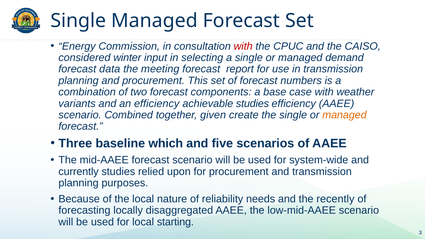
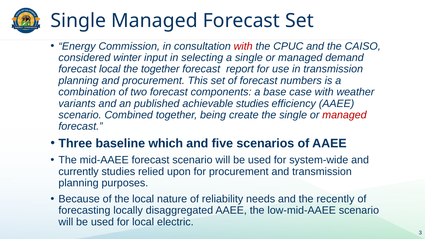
forecast data: data -> local (110, 69)
the meeting: meeting -> together (160, 69)
an efficiency: efficiency -> published (157, 104)
given: given -> being (213, 115)
managed colour: orange -> red (344, 115)
starting: starting -> electric (175, 222)
